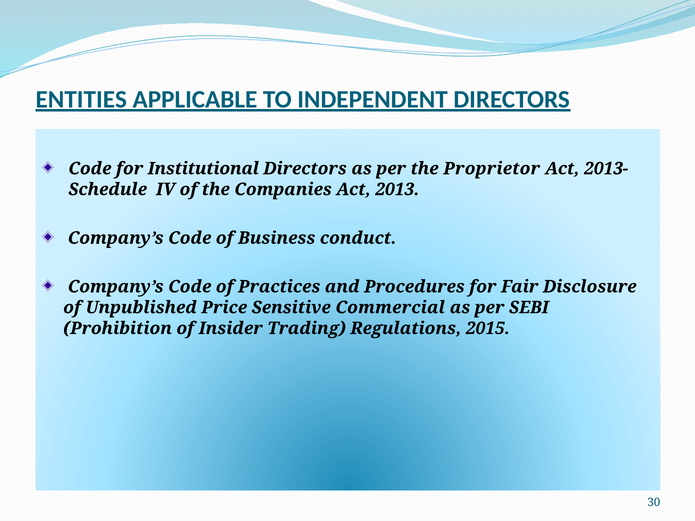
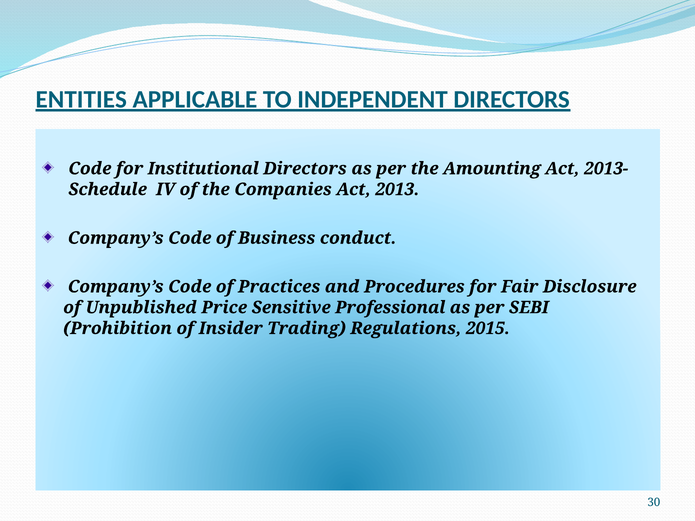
Proprietor: Proprietor -> Amounting (492, 169)
Commercial: Commercial -> Professional (390, 308)
